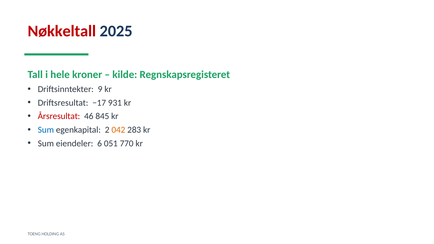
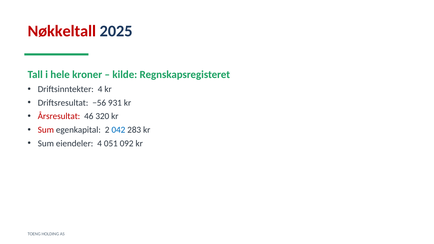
Driftsinntekter 9: 9 -> 4 (100, 89)
−17: −17 -> −56 (99, 103)
845: 845 -> 320 (102, 116)
Sum colour: blue -> red (46, 130)
042 colour: orange -> blue (118, 130)
eiendeler 6: 6 -> 4 (100, 144)
770: 770 -> 092 (127, 144)
